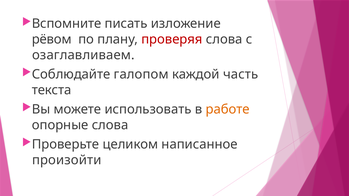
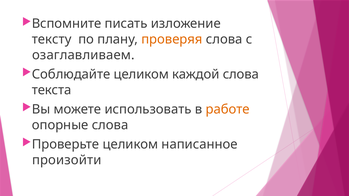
рёвом: рёвом -> тексту (52, 39)
проверяя colour: red -> orange (172, 39)
Соблюдайте галопом: галопом -> целиком (141, 74)
каждой часть: часть -> слова (241, 74)
